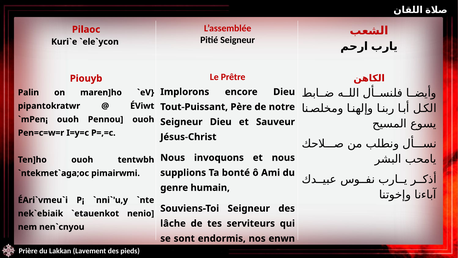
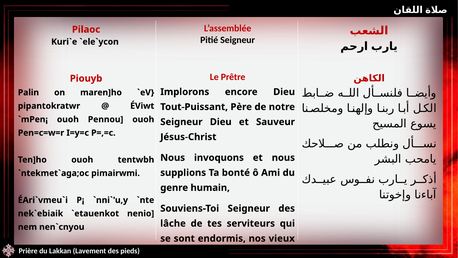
enwn: enwn -> vieux (282, 238)
